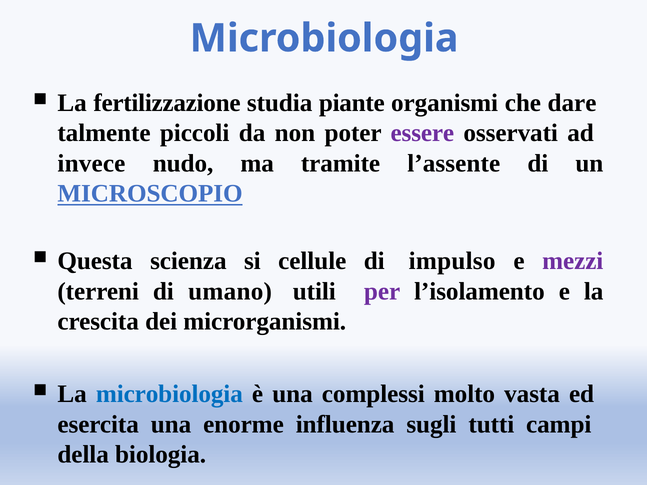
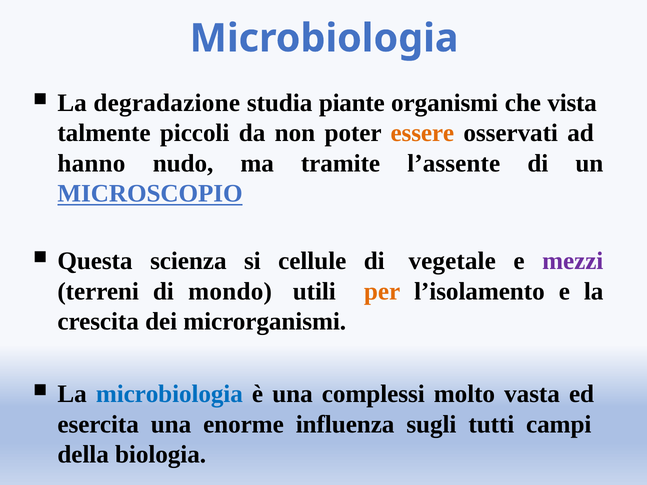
fertilizzazione: fertilizzazione -> degradazione (167, 103)
dare: dare -> vista (572, 103)
essere colour: purple -> orange (422, 133)
invece: invece -> hanno (91, 163)
impulso: impulso -> vegetale (452, 261)
umano: umano -> mondo (230, 291)
per colour: purple -> orange (382, 291)
